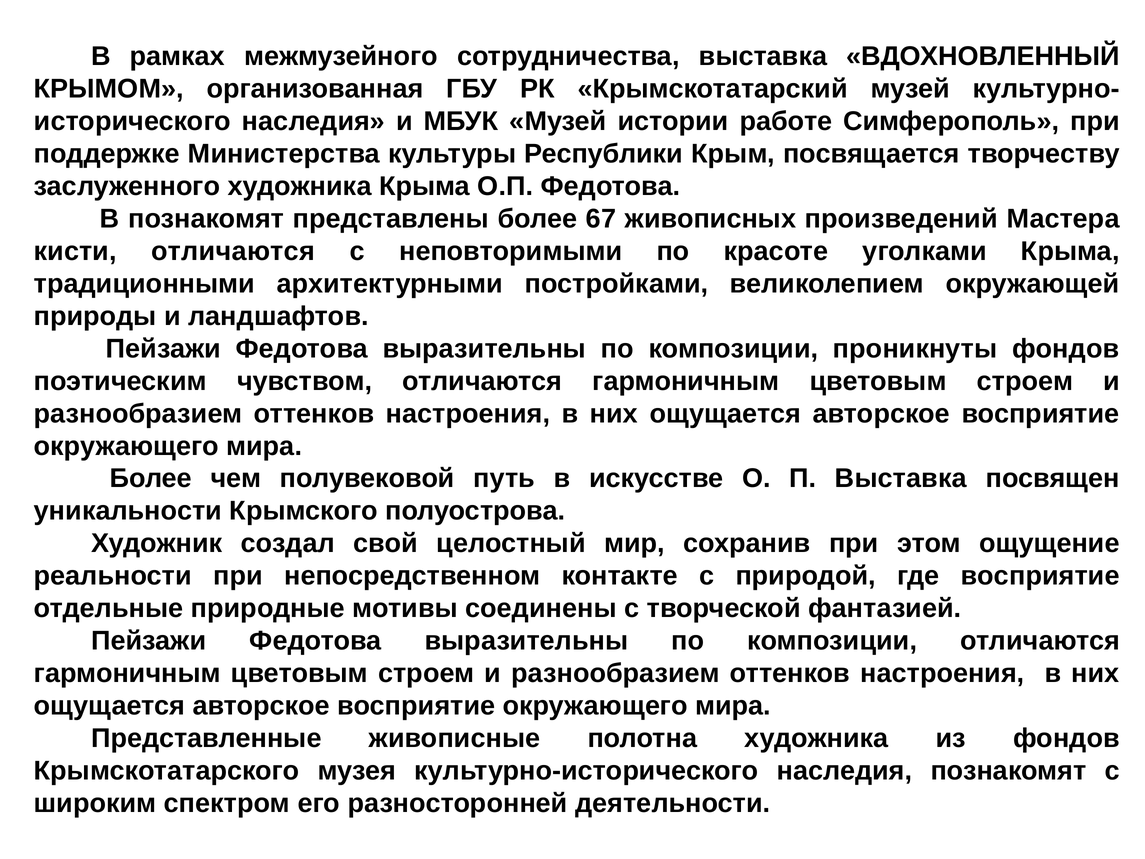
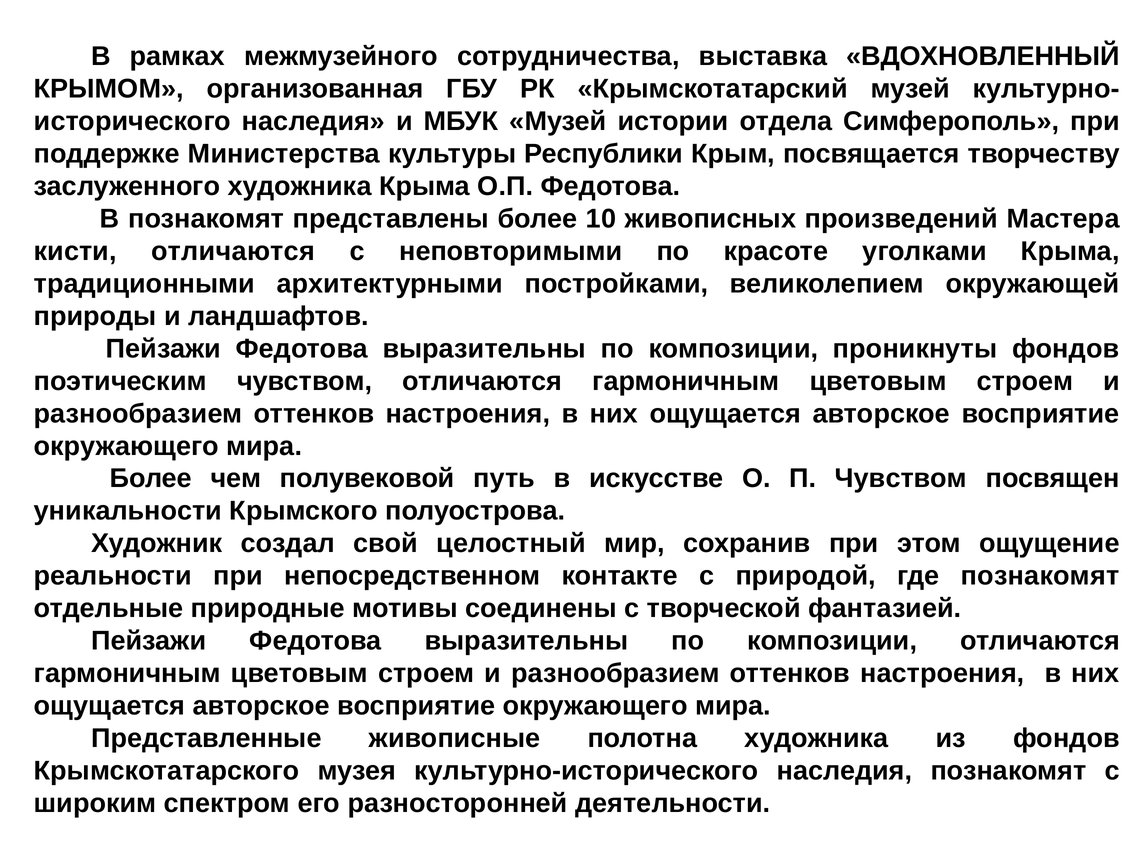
работе: работе -> отдела (786, 121)
67: 67 -> 10 (601, 219)
П Выставка: Выставка -> Чувством (901, 478)
где восприятие: восприятие -> познакомят (1040, 576)
